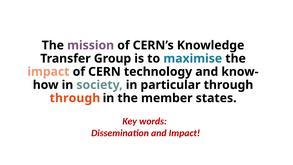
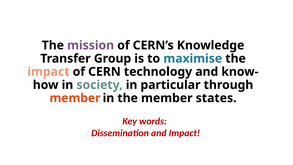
through: through -> member (75, 98)
